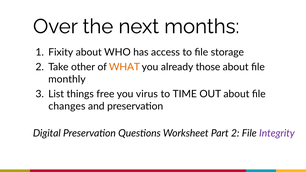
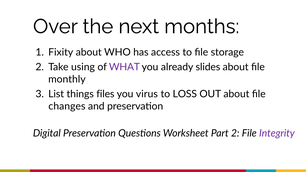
other: other -> using (83, 67)
WHAT colour: orange -> purple (124, 67)
those: those -> slides (208, 67)
free: free -> files (105, 94)
TIME: TIME -> LOSS (185, 94)
